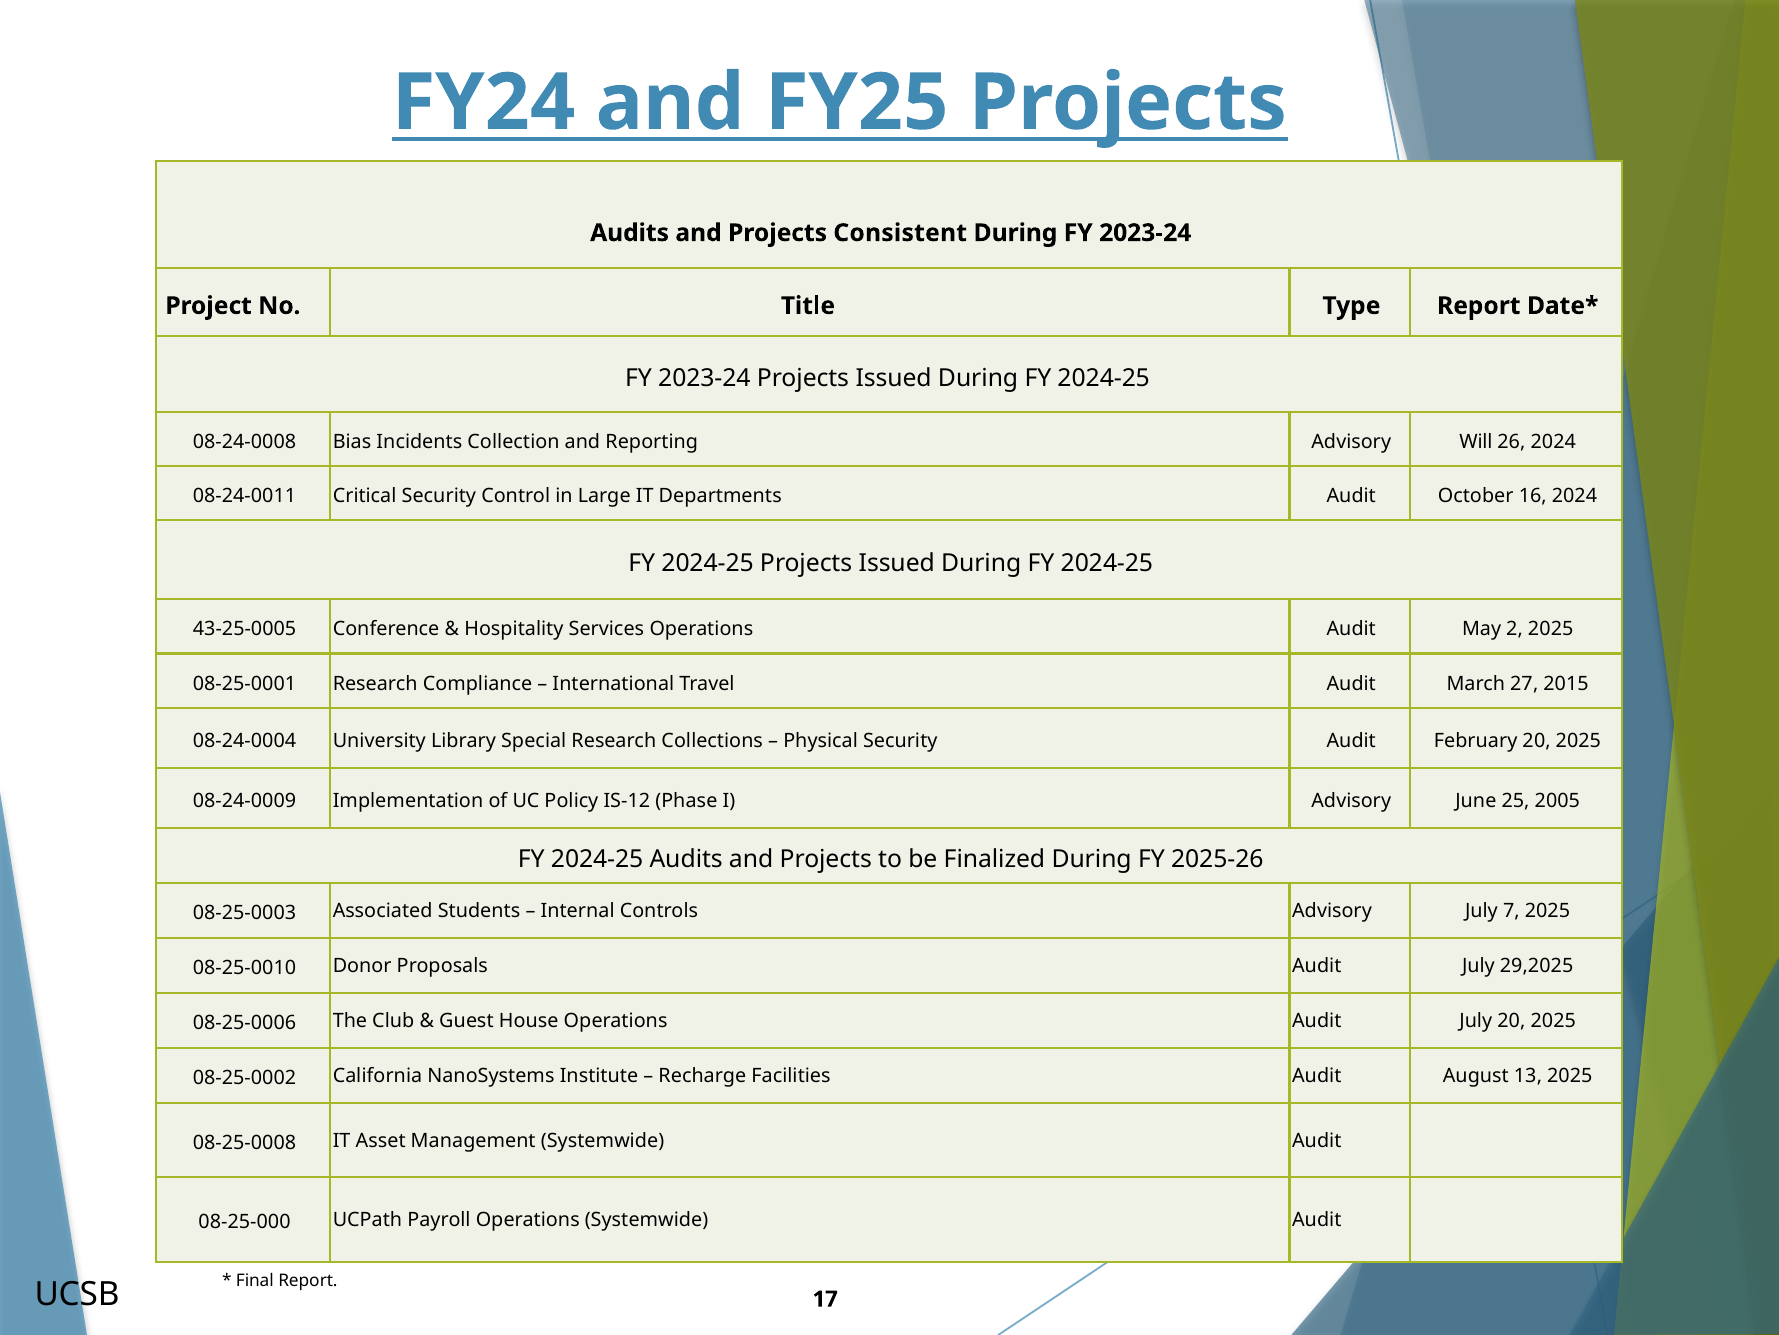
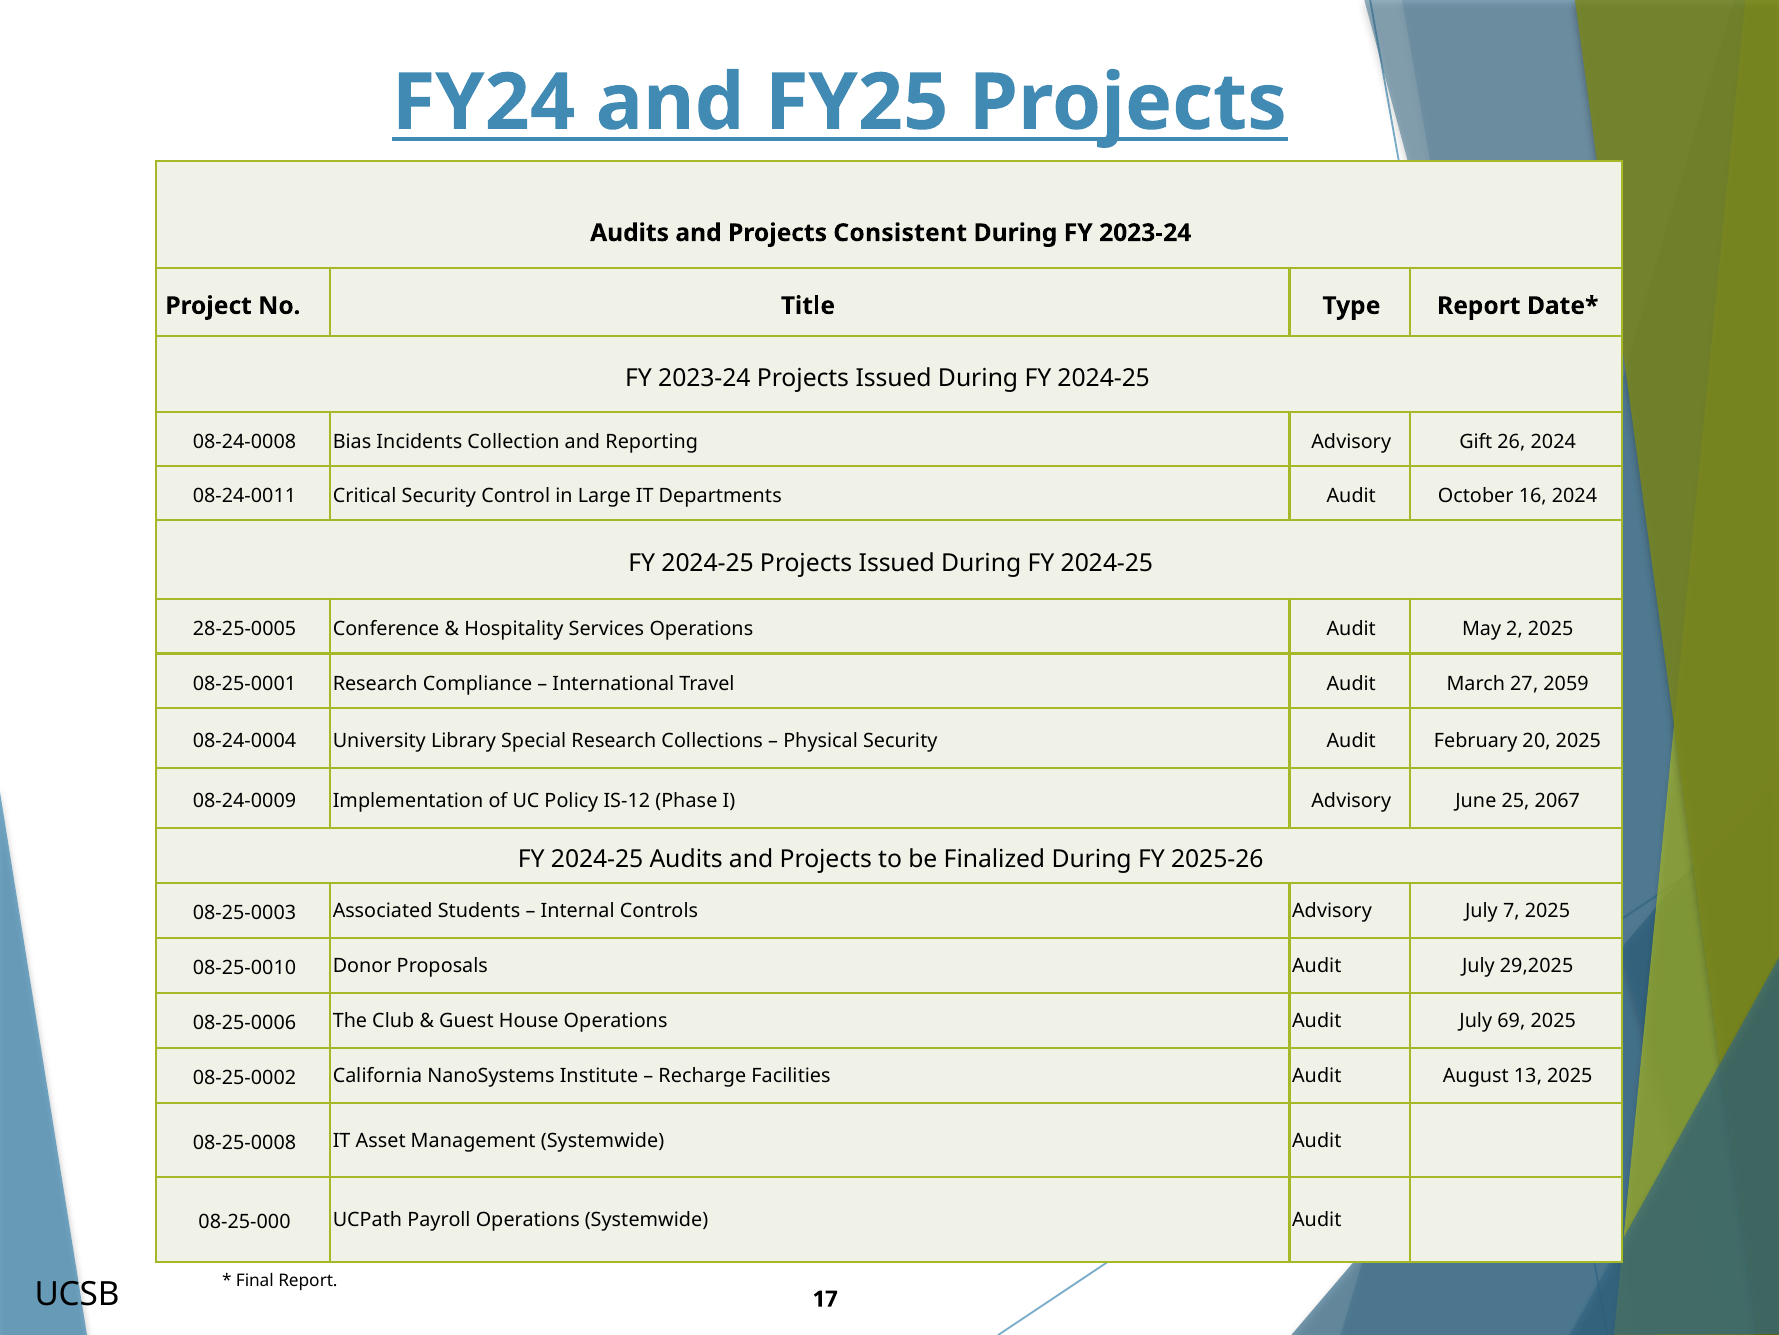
Will: Will -> Gift (1476, 442)
43-25-0005: 43-25-0005 -> 28-25-0005 (245, 629)
2015: 2015 -> 2059 (1566, 684)
2005: 2005 -> 2067 (1557, 800)
July 20: 20 -> 69 (1511, 1021)
